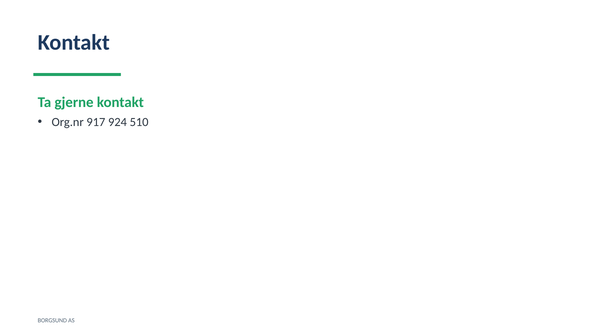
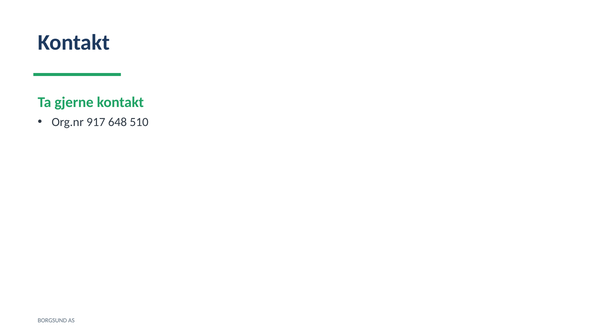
924: 924 -> 648 (117, 122)
